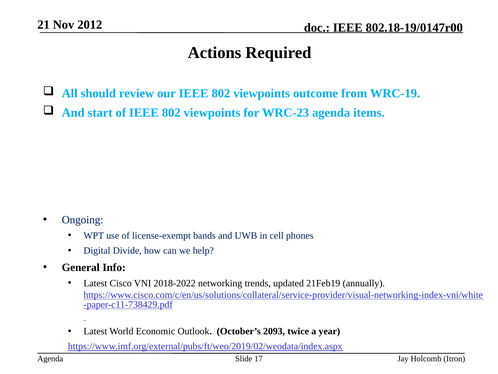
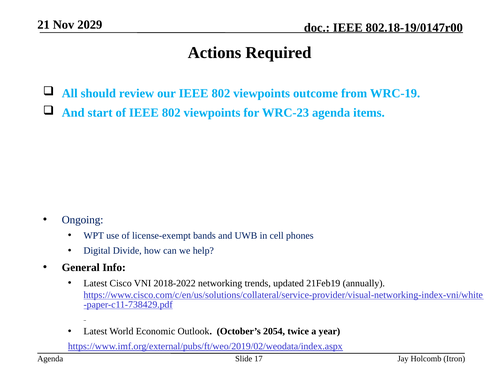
2012: 2012 -> 2029 (90, 25)
2093: 2093 -> 2054 (274, 331)
